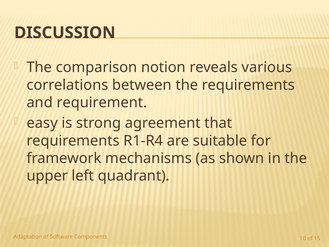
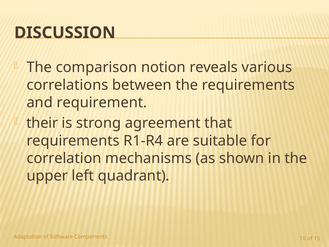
easy: easy -> their (42, 123)
framework: framework -> correlation (64, 158)
